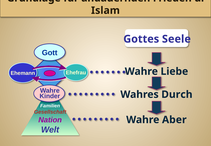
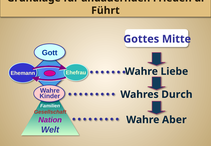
Islam: Islam -> Führt (105, 10)
Seele: Seele -> Mitte (176, 39)
